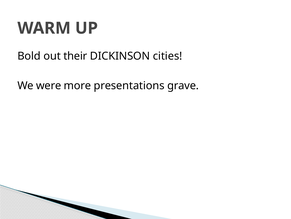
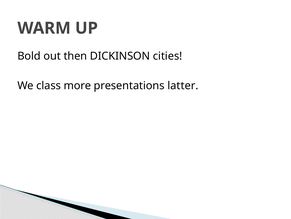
their: their -> then (75, 56)
were: were -> class (49, 85)
grave: grave -> latter (183, 85)
